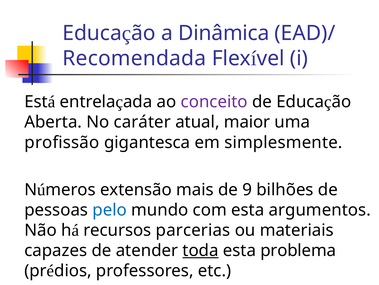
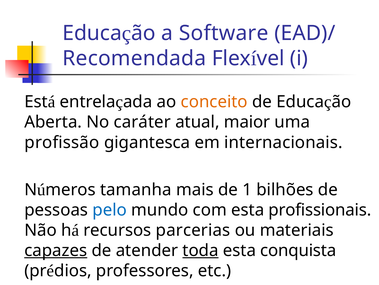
Dinâmica: Dinâmica -> Software (224, 33)
conceito colour: purple -> orange (214, 102)
simplesmente: simplesmente -> internacionais (283, 142)
extensão: extensão -> tamanha (136, 189)
9: 9 -> 1 (247, 189)
argumentos: argumentos -> profissionais (320, 209)
capazes underline: none -> present (56, 250)
problema: problema -> conquista (298, 250)
